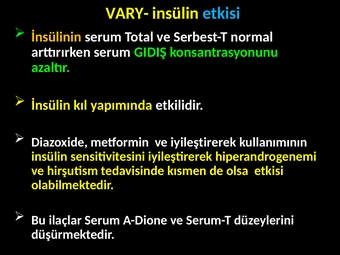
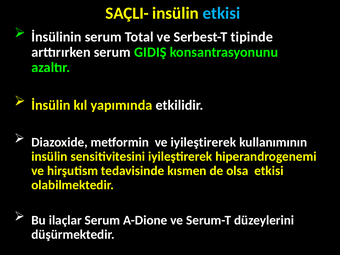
VARY-: VARY- -> SAÇLI- (127, 13)
İnsülinin colour: yellow -> white (56, 37)
normal: normal -> tipinde (252, 37)
